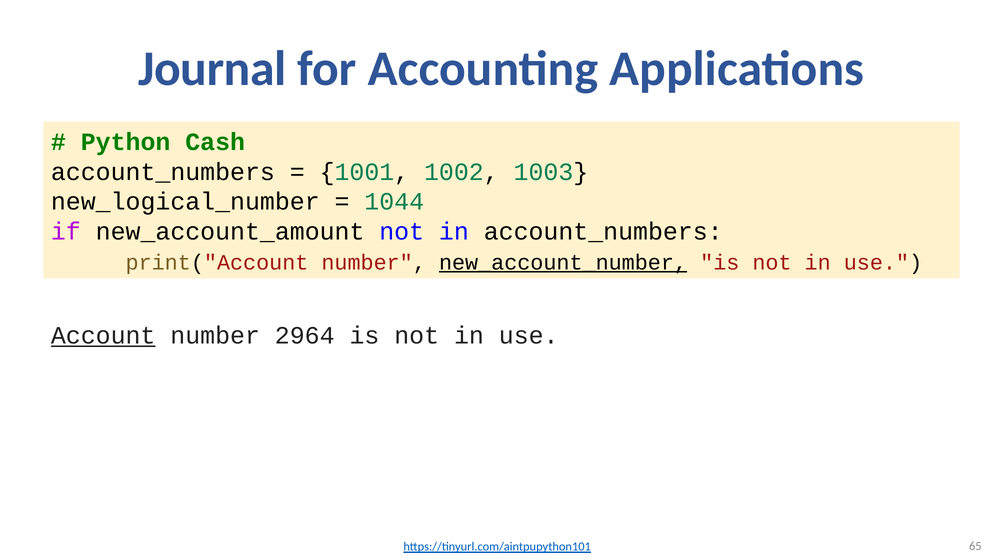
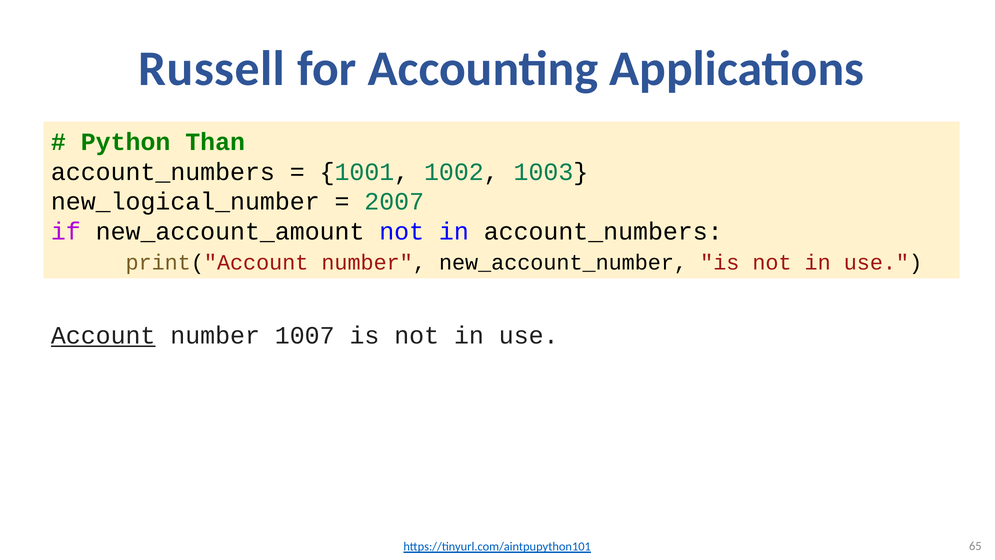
Journal: Journal -> Russell (212, 69)
Cash: Cash -> Than (215, 142)
1044: 1044 -> 2007 (394, 202)
new_account_number underline: present -> none (563, 262)
2964: 2964 -> 1007 (305, 335)
